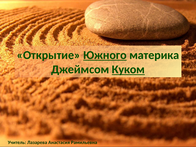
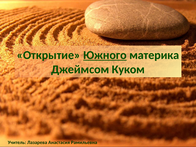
Куком underline: present -> none (128, 69)
